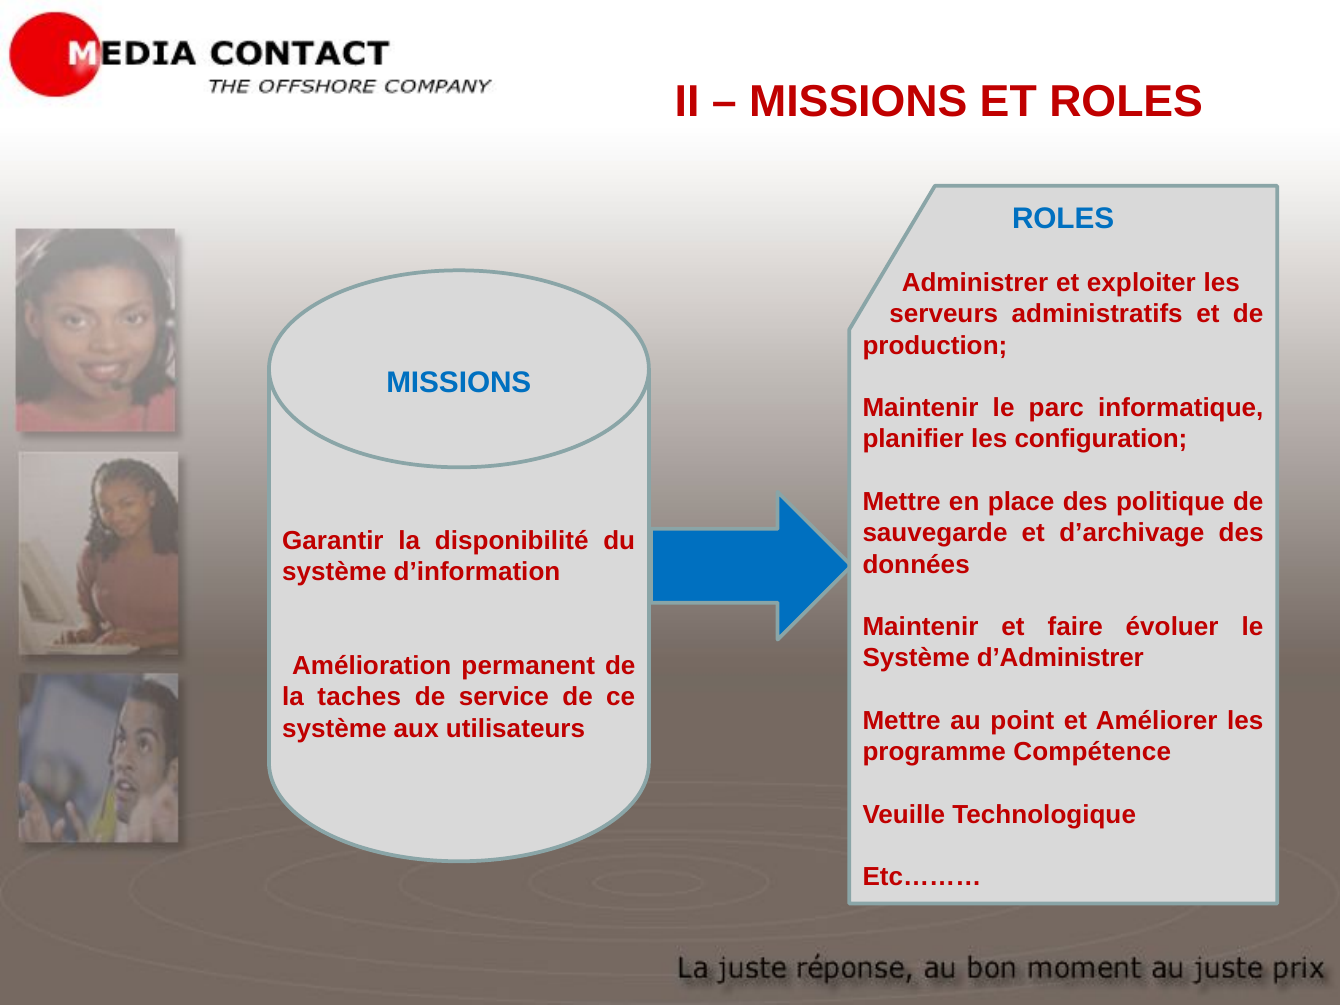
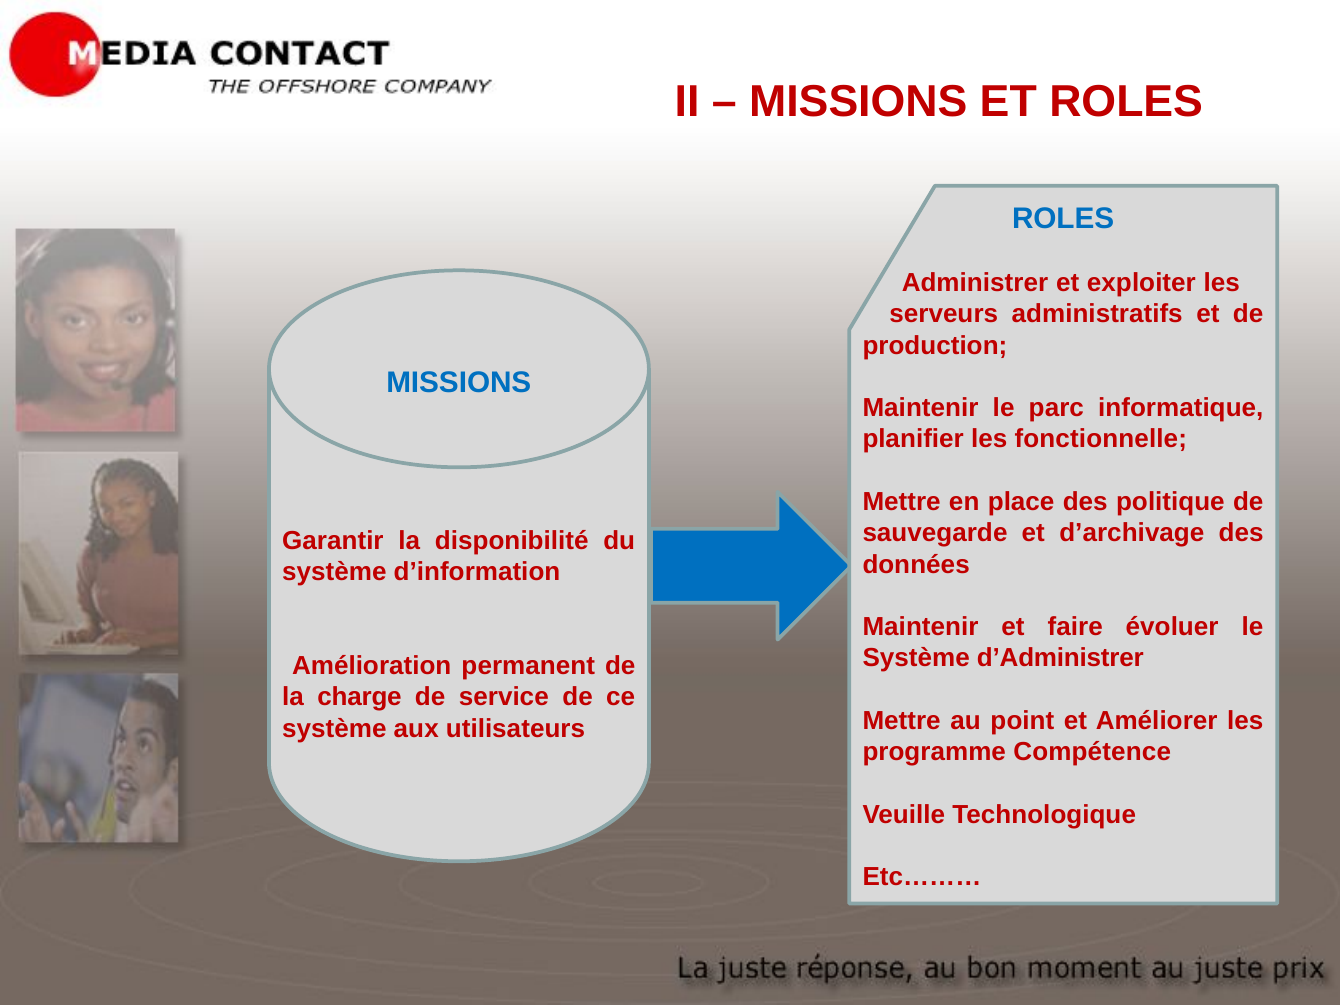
configuration: configuration -> fonctionnelle (1101, 439)
taches: taches -> charge (360, 697)
